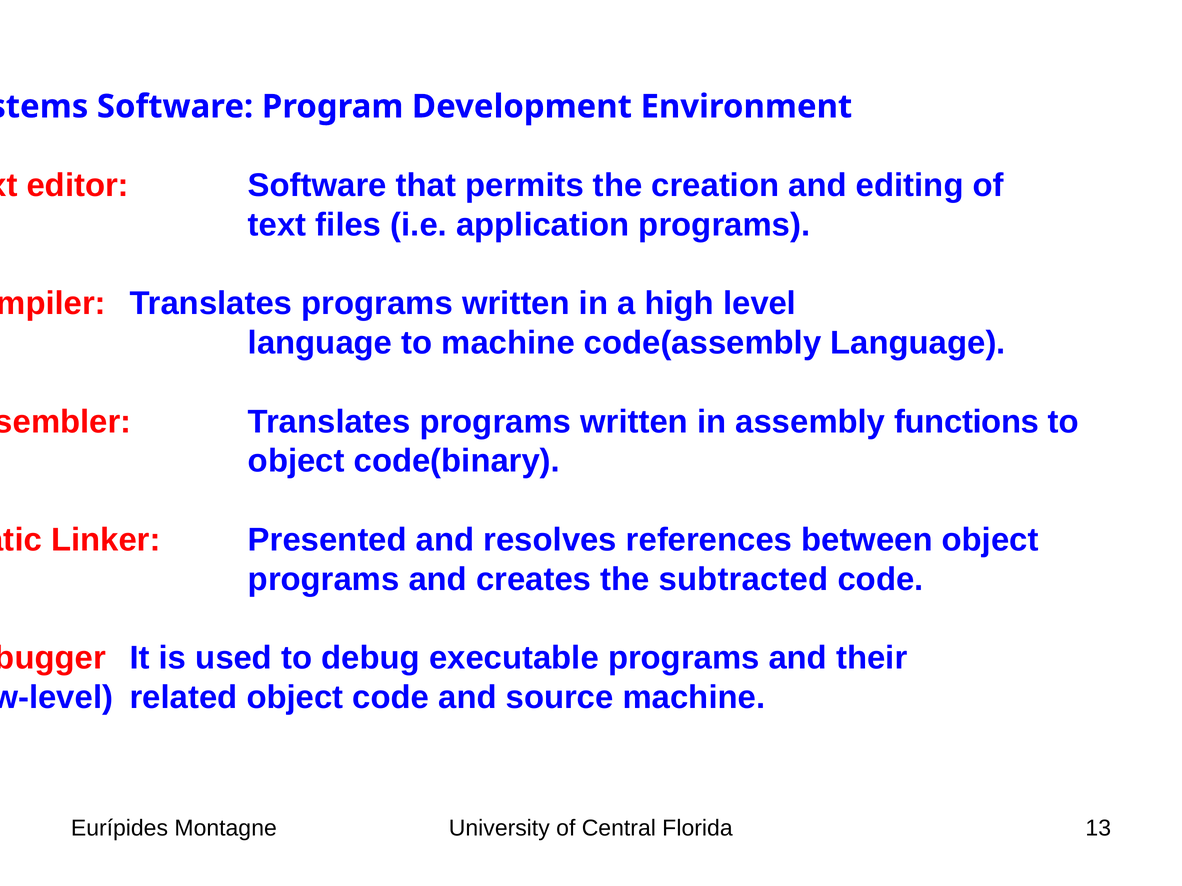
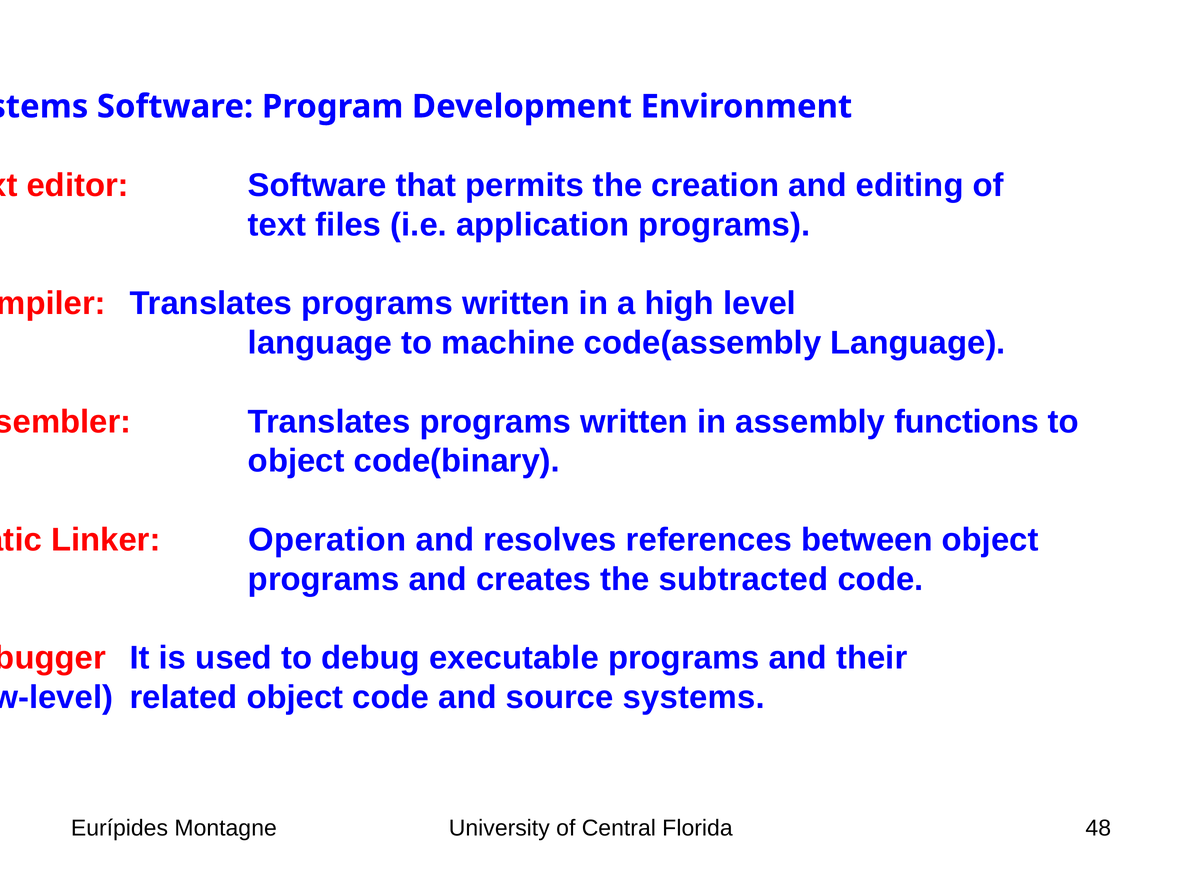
Presented: Presented -> Operation (327, 540)
source machine: machine -> systems (694, 698)
13: 13 -> 48 (1098, 829)
